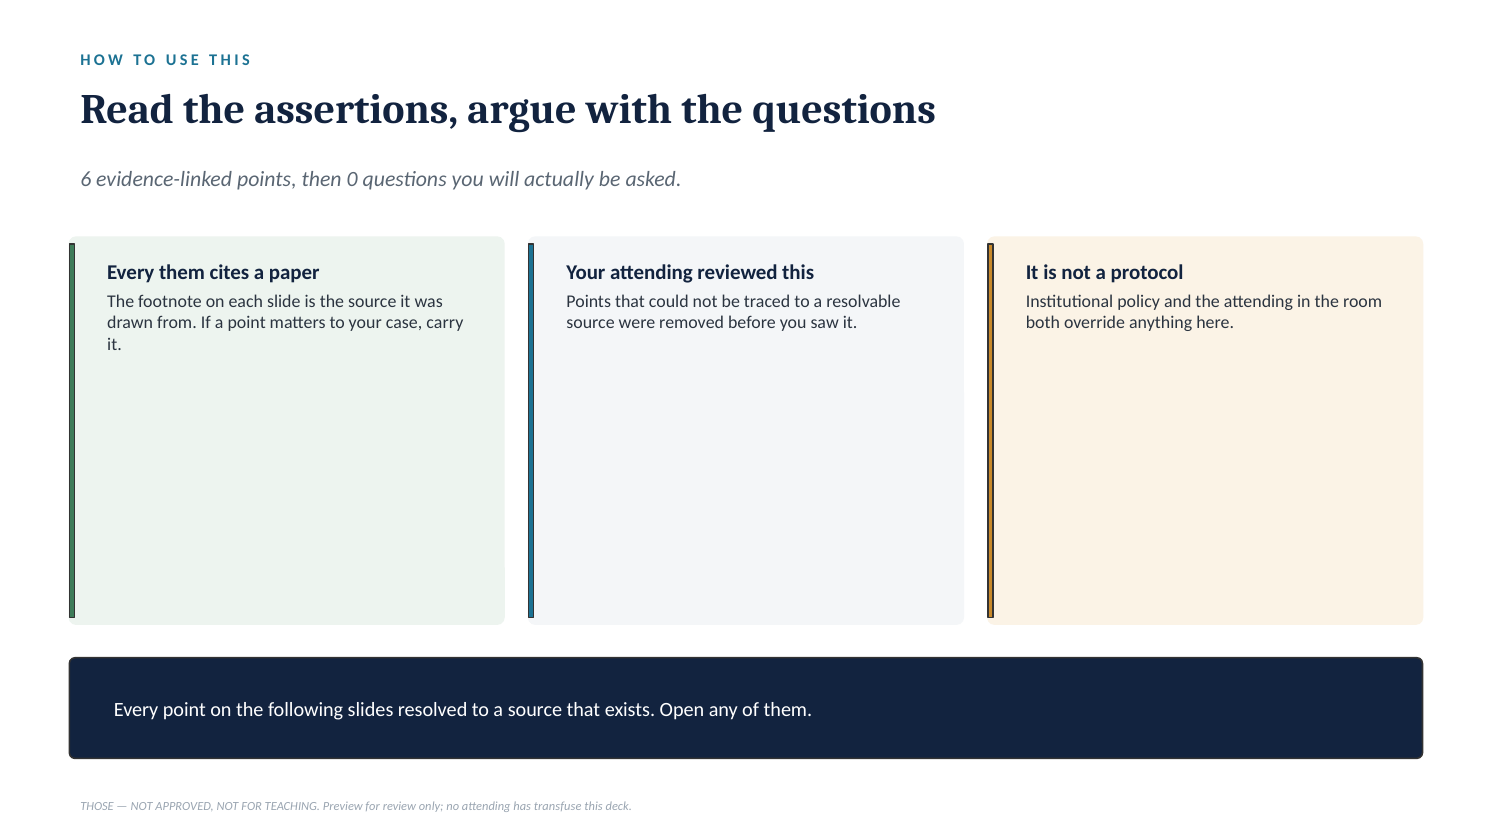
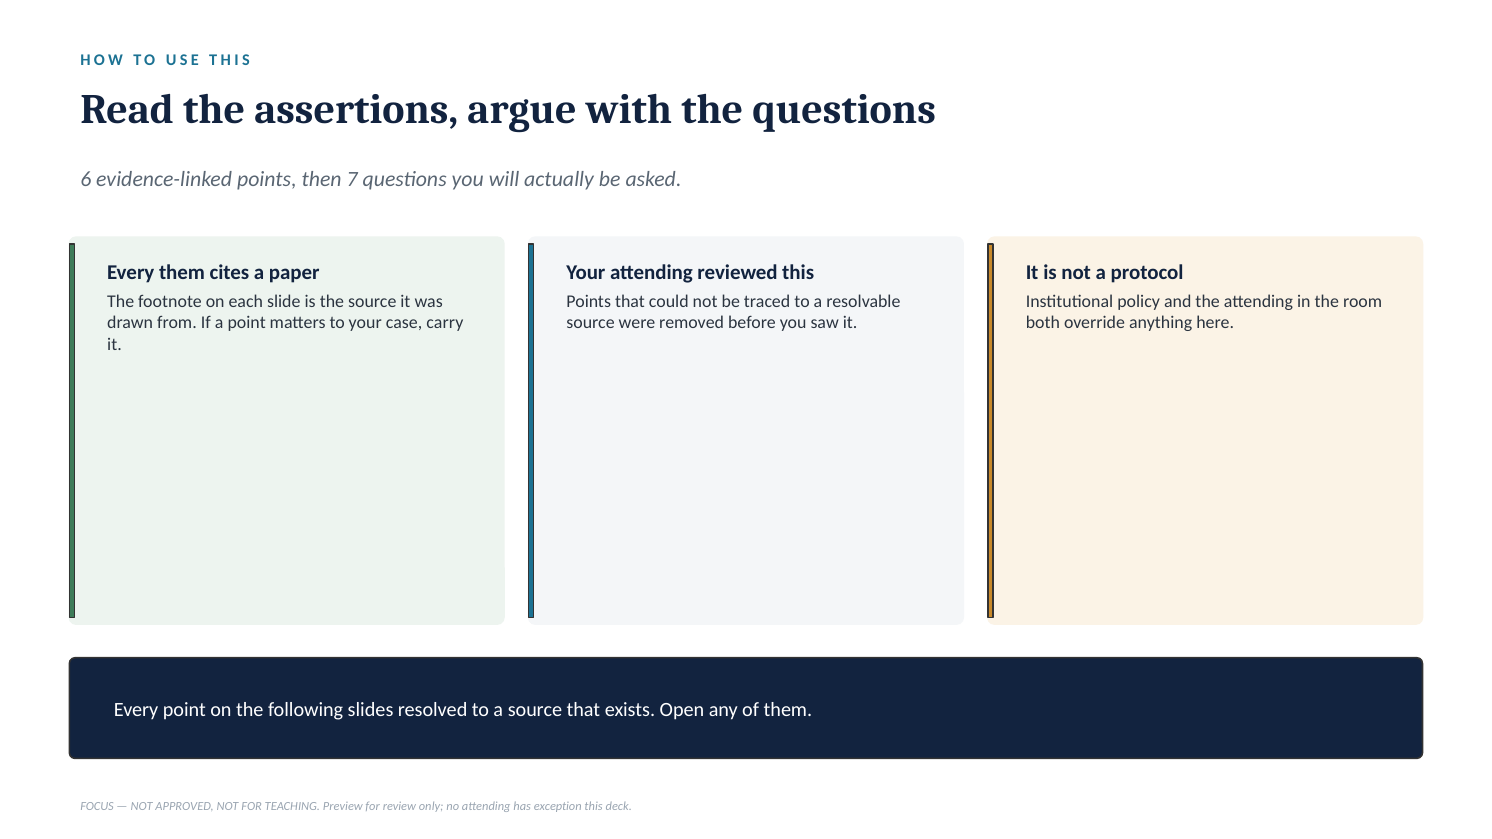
0: 0 -> 7 (352, 179)
THOSE: THOSE -> FOCUS (97, 807)
transfuse: transfuse -> exception (558, 807)
